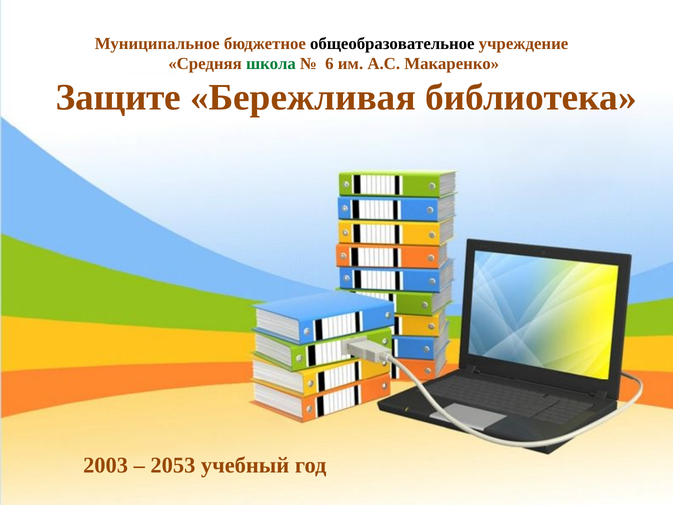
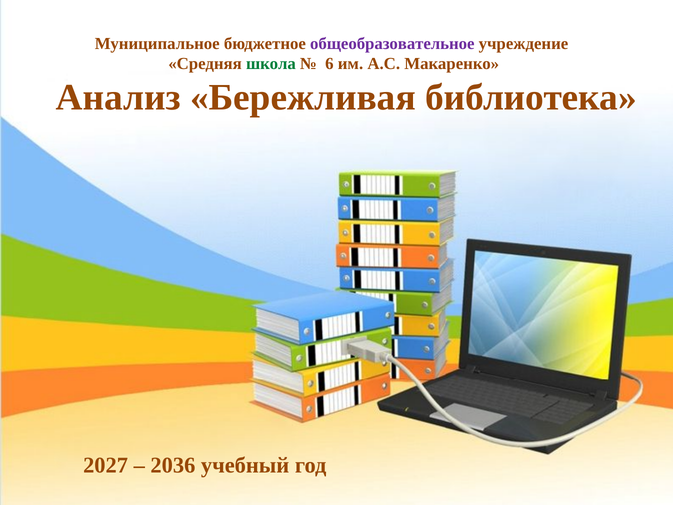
общеобразовательное colour: black -> purple (392, 43)
Защите: Защите -> Анализ (118, 98)
2003: 2003 -> 2027 (106, 465)
2053: 2053 -> 2036 (173, 465)
